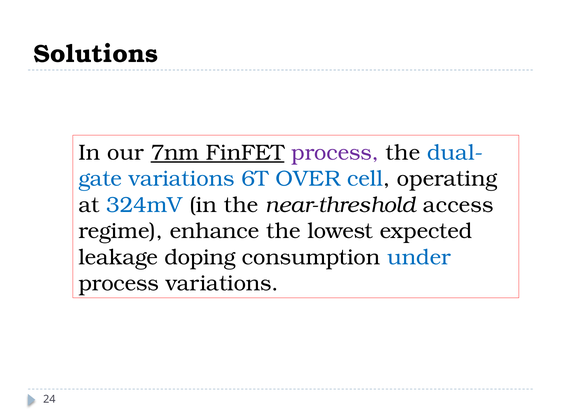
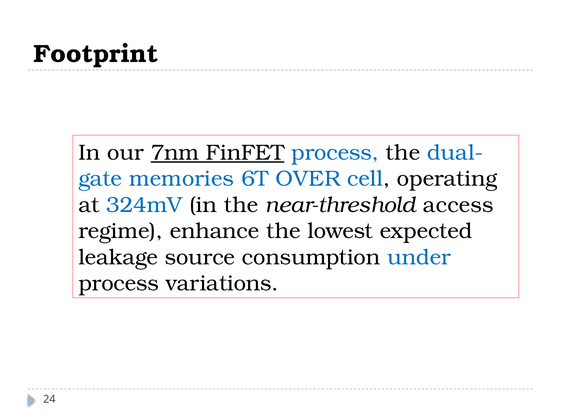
Solutions: Solutions -> Footprint (96, 54)
process colour: purple -> blue (335, 153)
variations: variations -> memories (181, 179)
doping: doping -> source (200, 258)
